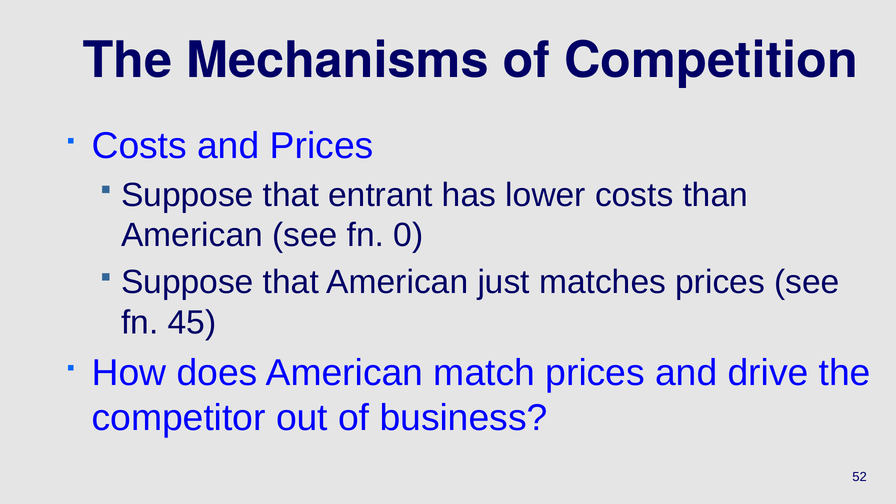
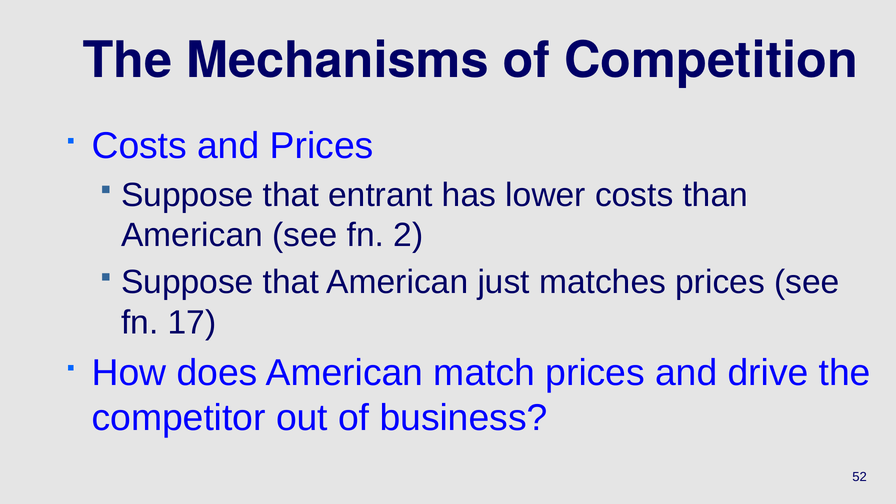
0: 0 -> 2 (408, 235)
45: 45 -> 17 (192, 323)
